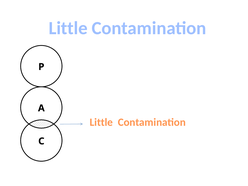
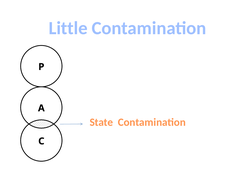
Little: Little -> State (101, 122)
